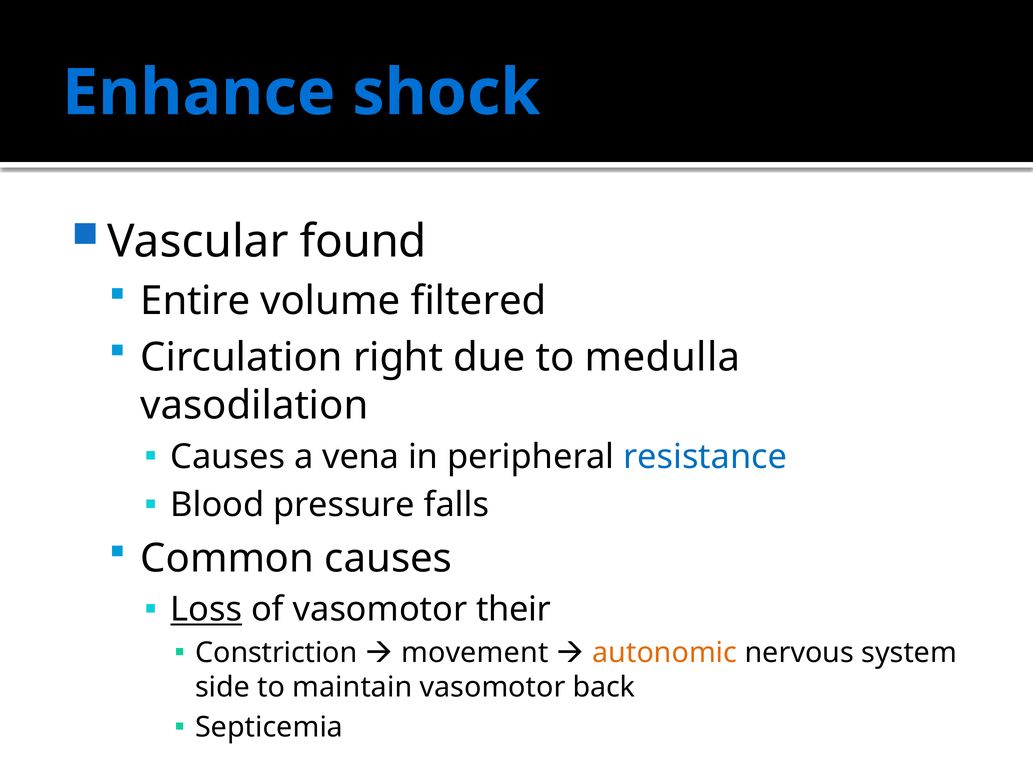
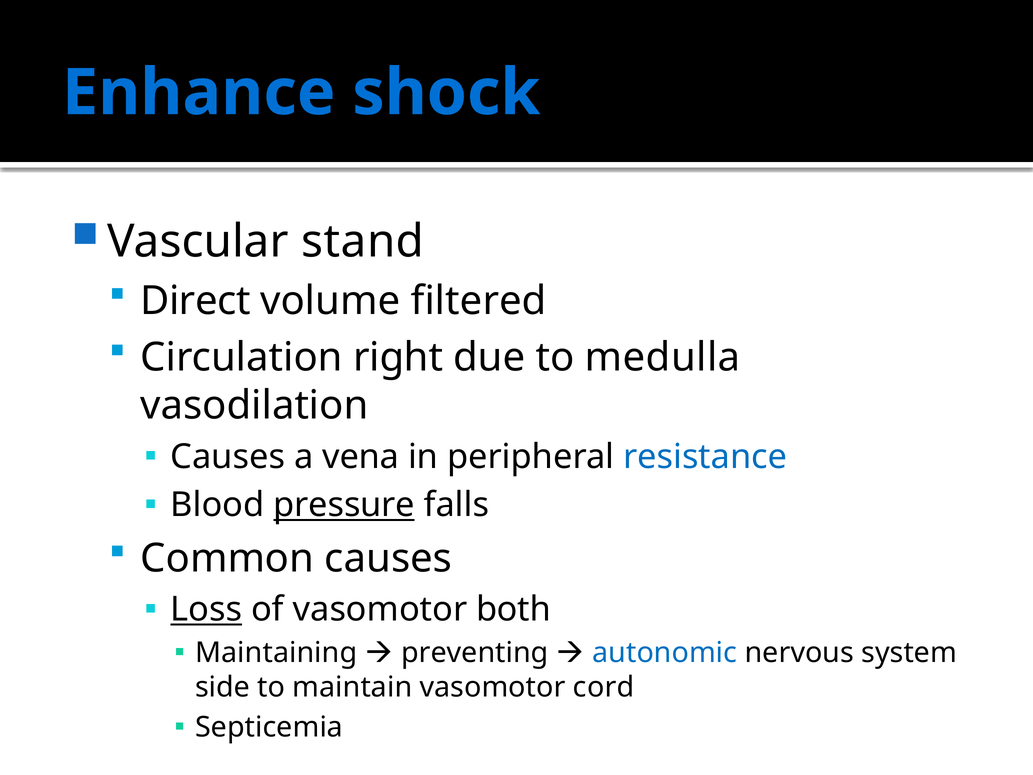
found: found -> stand (363, 242)
Entire: Entire -> Direct (195, 301)
pressure underline: none -> present (344, 505)
their: their -> both (514, 609)
Constriction: Constriction -> Maintaining (276, 653)
movement: movement -> preventing (475, 653)
autonomic colour: orange -> blue (665, 653)
back: back -> cord (604, 687)
